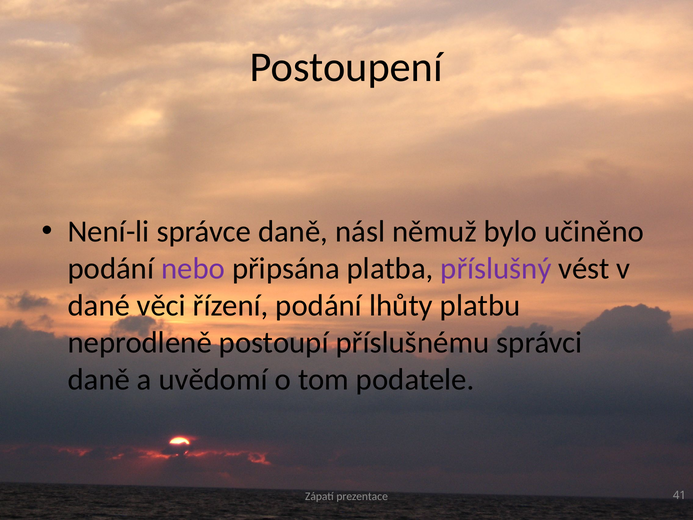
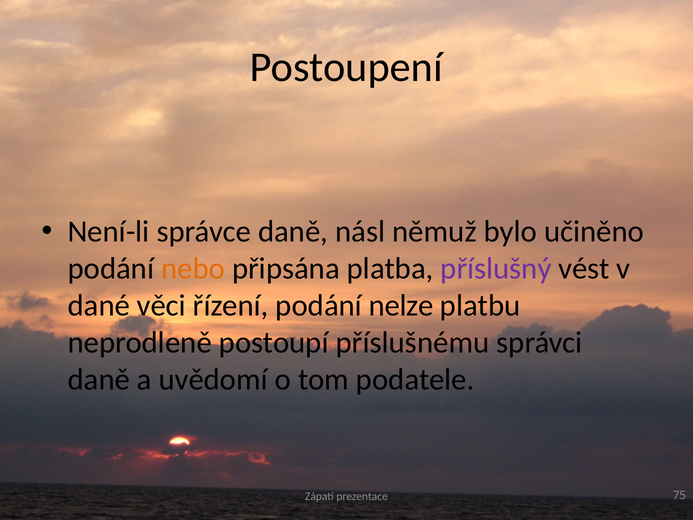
nebo colour: purple -> orange (193, 269)
lhůty: lhůty -> nelze (401, 306)
41: 41 -> 75 (679, 495)
